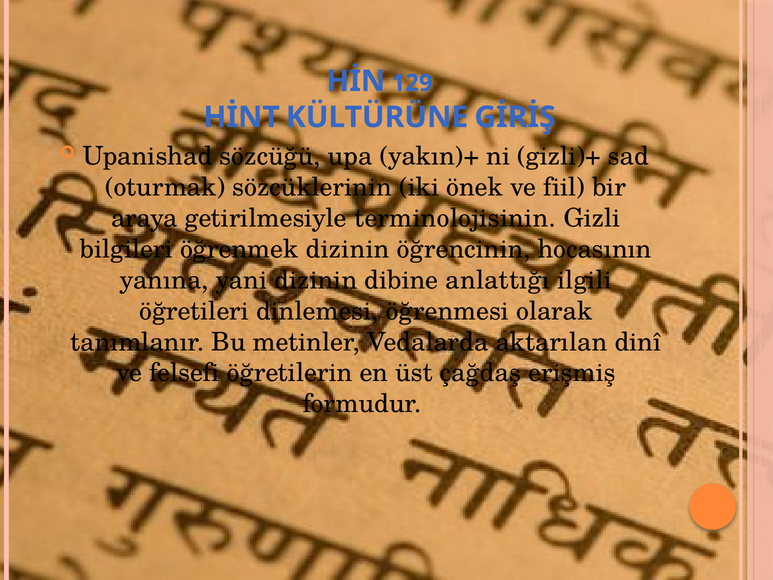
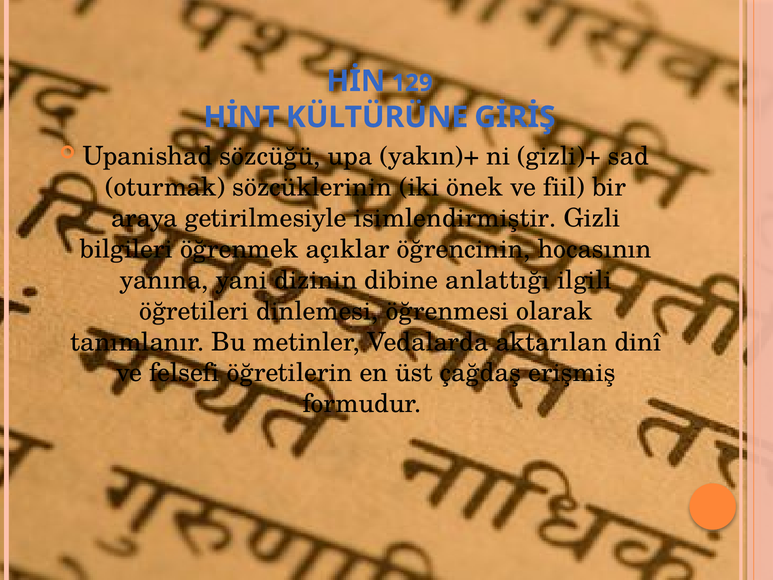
terminolojisinin: terminolojisinin -> isimlendirmiştir (455, 218)
öğrenmek dizinin: dizinin -> açıklar (348, 249)
